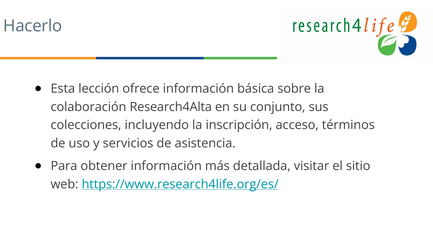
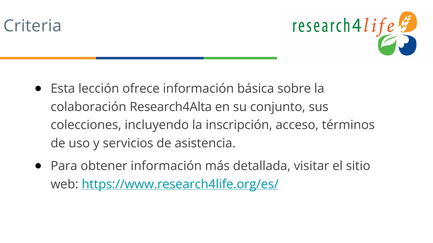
Hacerlo: Hacerlo -> Criteria (33, 26)
